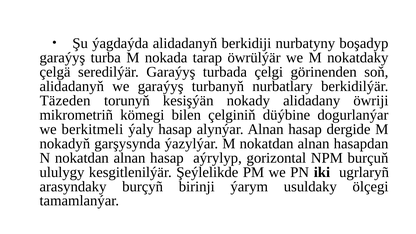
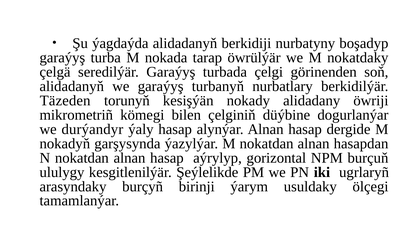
berkitmeli: berkitmeli -> durýandyr (92, 129)
